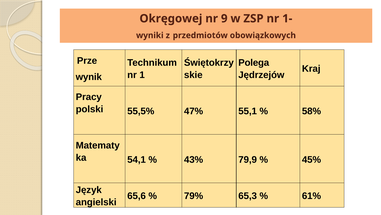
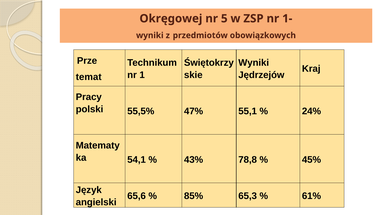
9: 9 -> 5 (224, 18)
Polega: Polega -> Wyniki (254, 62)
wynik: wynik -> temat (89, 77)
58%: 58% -> 24% (311, 111)
79,9: 79,9 -> 78,8 (248, 159)
79%: 79% -> 85% (194, 195)
